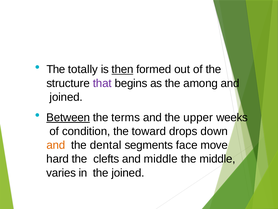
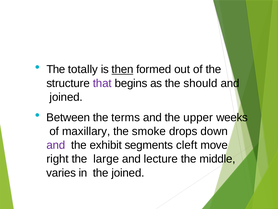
among: among -> should (200, 83)
Between underline: present -> none (68, 117)
condition: condition -> maxillary (86, 131)
toward: toward -> smoke (149, 131)
and colour: orange -> purple (56, 145)
dental: dental -> exhibit (106, 145)
face: face -> cleft (187, 145)
hard: hard -> right (58, 159)
clefts: clefts -> large (106, 159)
and middle: middle -> lecture (161, 159)
